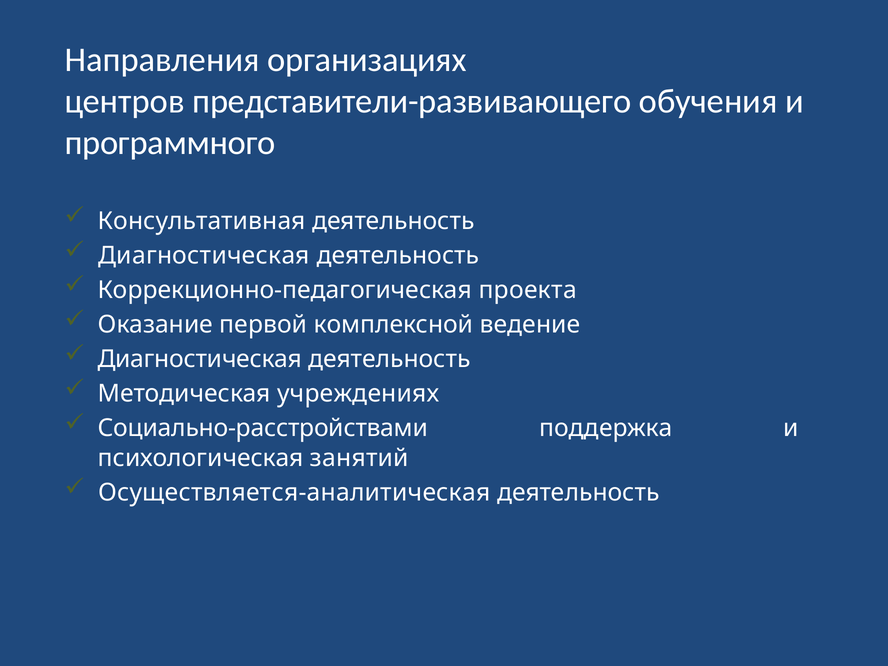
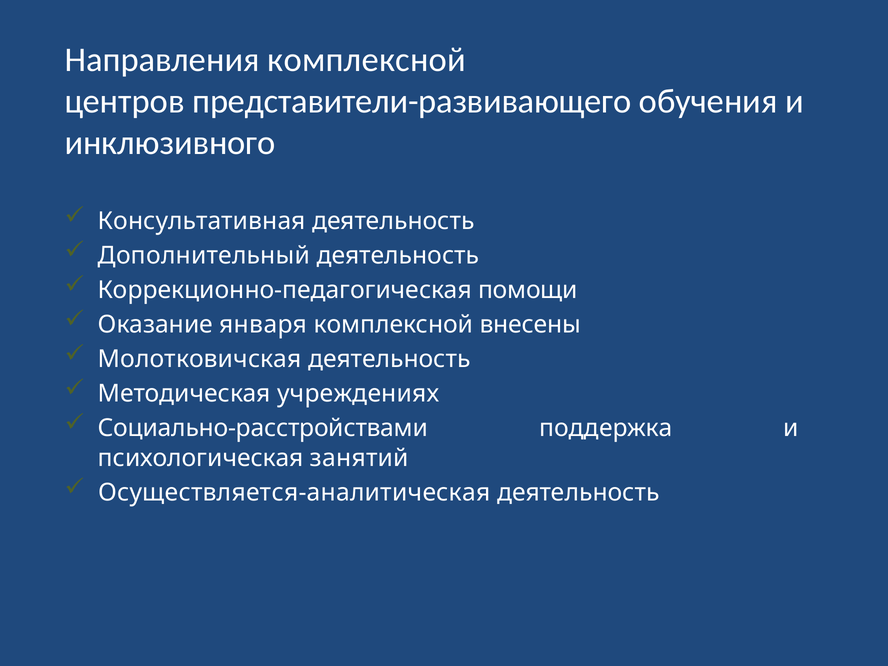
Направления организациях: организациях -> комплексной (367, 60)
программного: программного -> инклюзивного (170, 143)
Диагностическая: Диагностическая -> Дополнительный (204, 256)
проекта: проекта -> помощи (528, 290)
первой: первой -> января (263, 325)
ведение: ведение -> внесены (530, 325)
Диагностическая: Диагностическая -> Молотковичская (200, 359)
